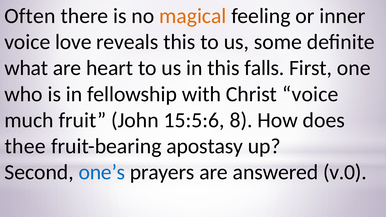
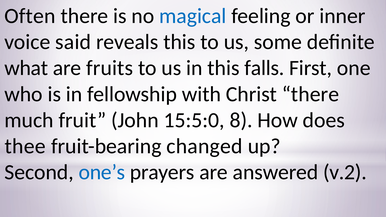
magical colour: orange -> blue (193, 16)
love: love -> said (73, 42)
heart: heart -> fruits (110, 68)
Christ voice: voice -> there (310, 94)
15:5:6: 15:5:6 -> 15:5:0 (194, 120)
apostasy: apostasy -> changed (205, 146)
v.0: v.0 -> v.2 (345, 172)
